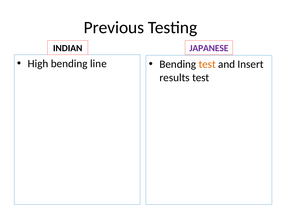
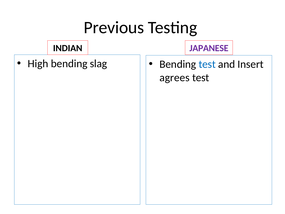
line: line -> slag (98, 63)
test colour: orange -> blue (207, 64)
results: results -> agrees (175, 77)
